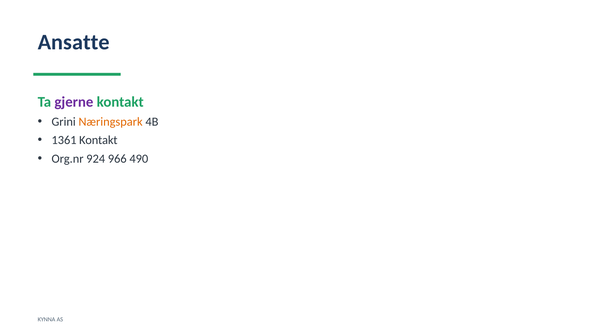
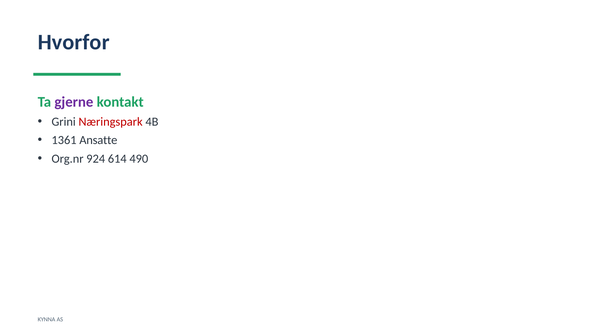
Ansatte: Ansatte -> Hvorfor (74, 42)
Næringspark colour: orange -> red (111, 122)
1361 Kontakt: Kontakt -> Ansatte (98, 140)
966: 966 -> 614 (117, 159)
